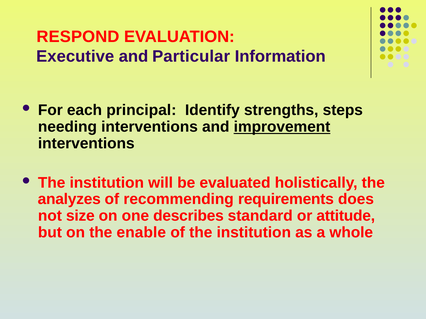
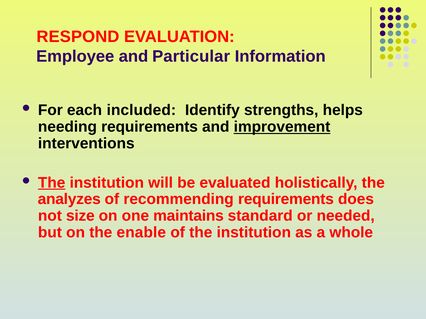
Executive: Executive -> Employee (75, 57)
principal: principal -> included (141, 110)
steps: steps -> helps (343, 110)
needing interventions: interventions -> requirements (150, 127)
The underline: none -> present (52, 183)
describes: describes -> maintains (188, 216)
attitude: attitude -> needed (346, 216)
